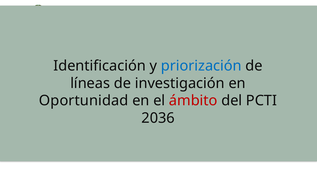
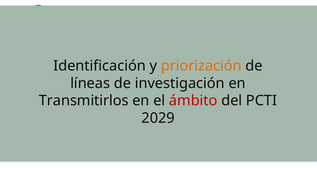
priorización colour: blue -> orange (201, 66)
Oportunidad: Oportunidad -> Transmitirlos (84, 101)
2036: 2036 -> 2029 (158, 118)
